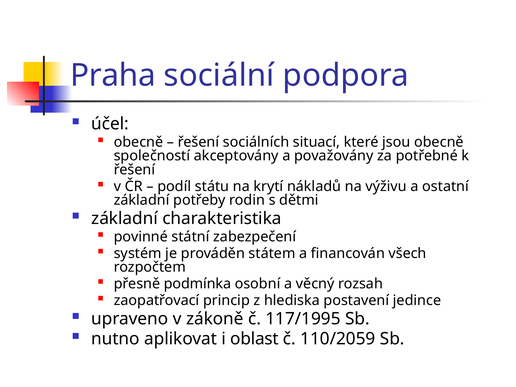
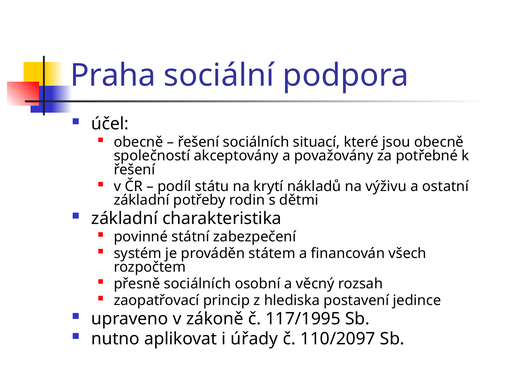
přesně podmínka: podmínka -> sociálních (197, 284)
oblast: oblast -> úřady (254, 339)
110/2059: 110/2059 -> 110/2097 (338, 339)
